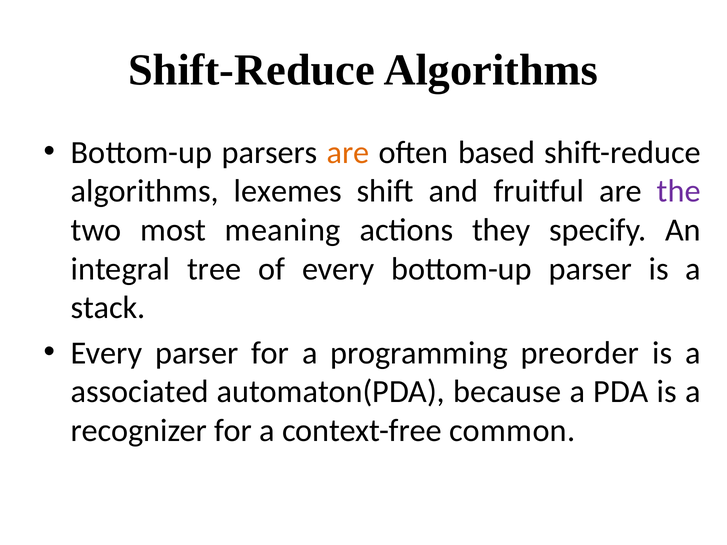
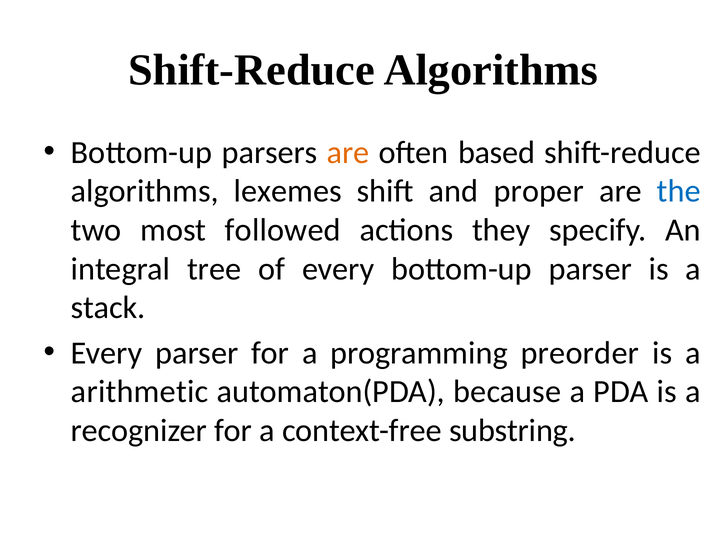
fruitful: fruitful -> proper (539, 191)
the colour: purple -> blue (679, 191)
meaning: meaning -> followed (283, 230)
associated: associated -> arithmetic (140, 392)
common: common -> substring (512, 431)
